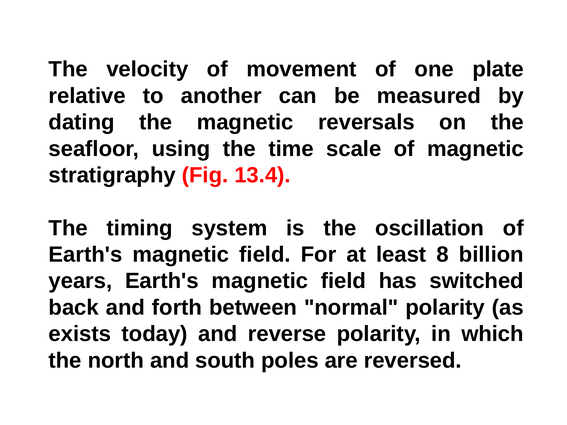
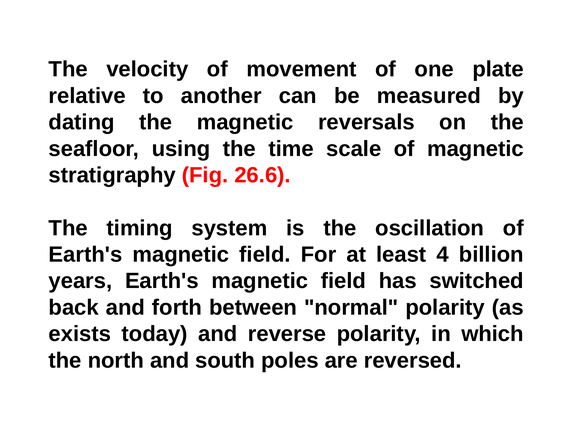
13.4: 13.4 -> 26.6 (263, 175)
8: 8 -> 4 (443, 255)
